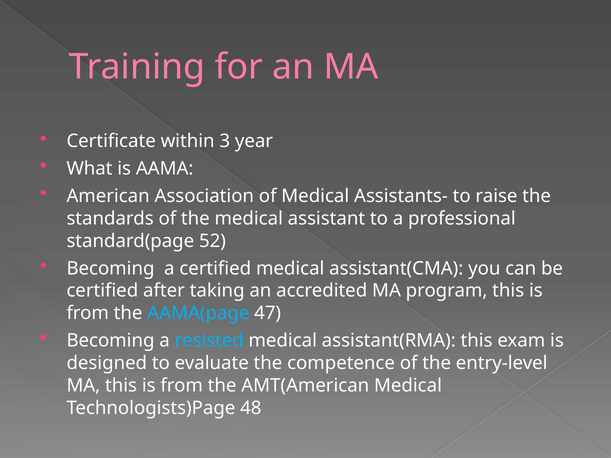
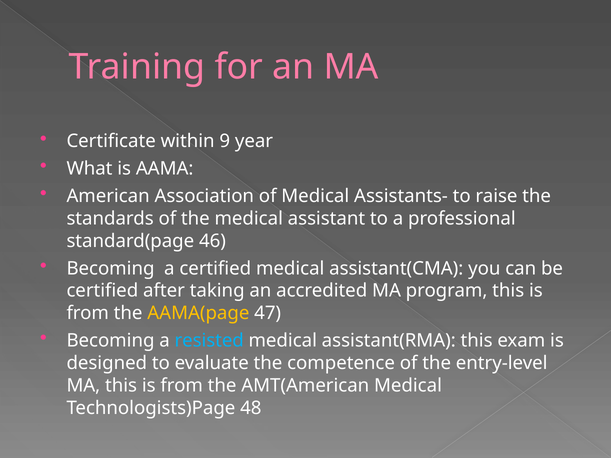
3: 3 -> 9 (225, 141)
52: 52 -> 46 (212, 241)
AAMA(page colour: light blue -> yellow (198, 313)
